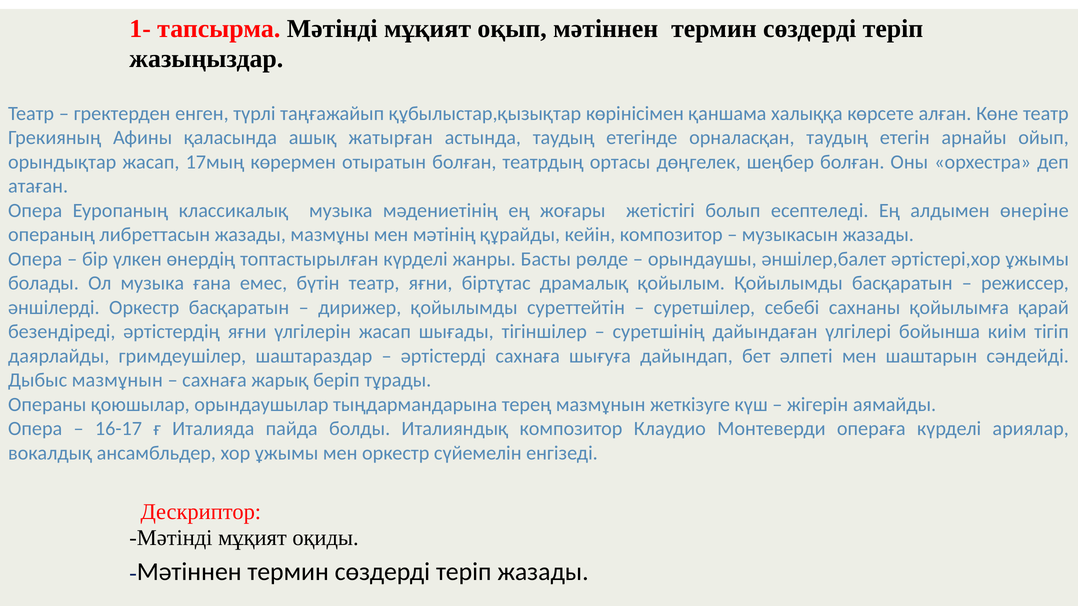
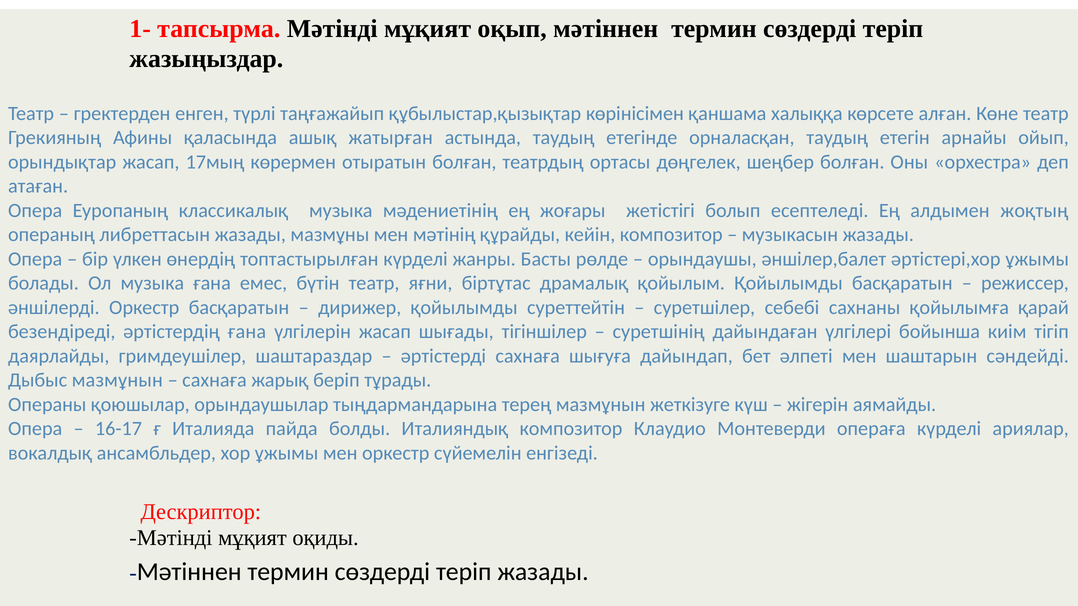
өнеріне: өнеріне -> жоқтың (1034, 211)
әртістердің яғни: яғни -> ғана (247, 332)
